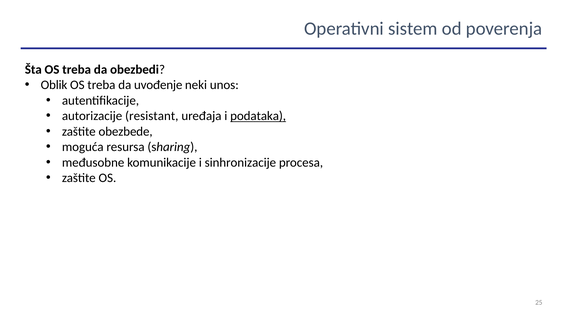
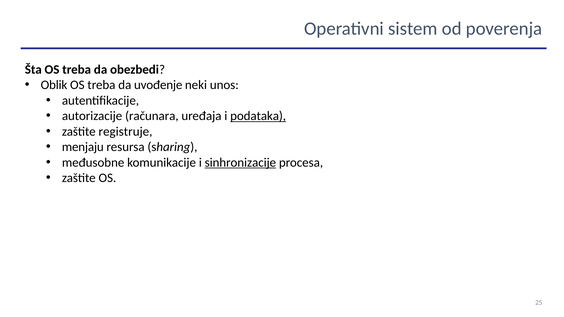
resistant: resistant -> računara (152, 116)
obezbede: obezbede -> registruje (125, 132)
moguća: moguća -> menjaju (83, 147)
sinhronizacije underline: none -> present (240, 163)
